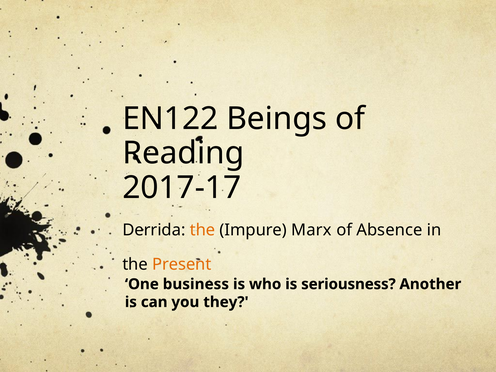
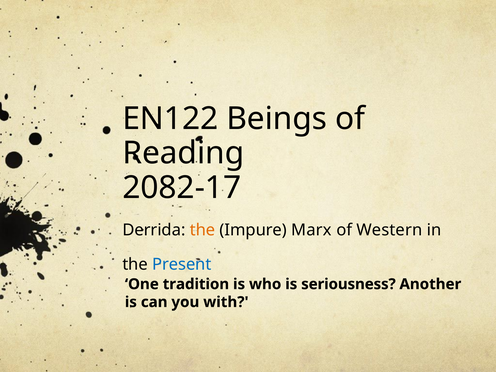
2017-17: 2017-17 -> 2082-17 (182, 188)
Absence: Absence -> Western (389, 230)
Present colour: orange -> blue (182, 265)
business: business -> tradition (196, 284)
they: they -> with (226, 302)
